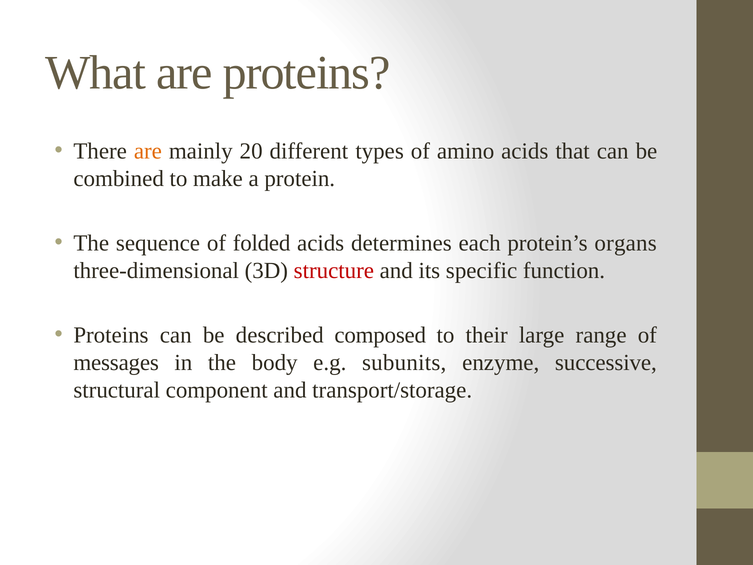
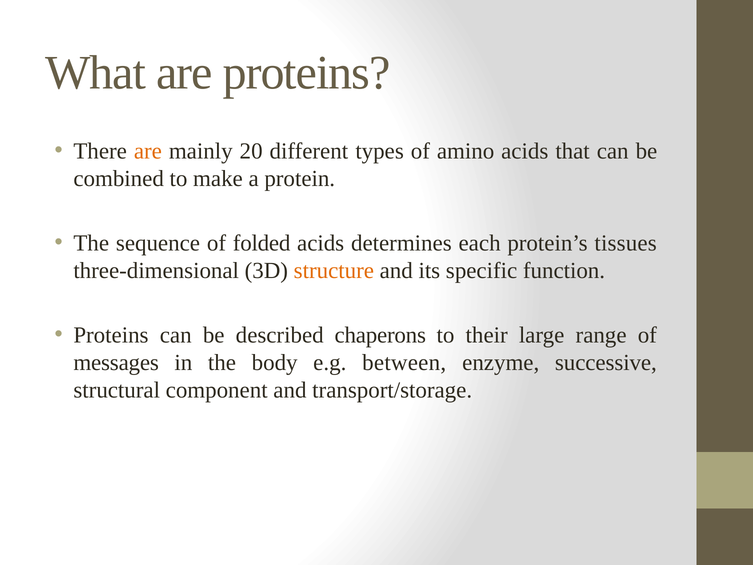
organs: organs -> tissues (626, 243)
structure colour: red -> orange (334, 271)
composed: composed -> chaperons (380, 335)
subunits: subunits -> between (404, 363)
